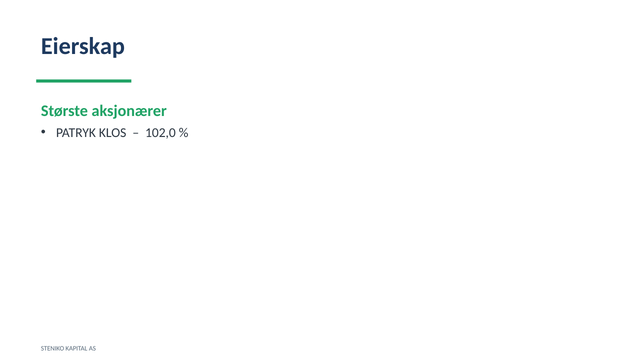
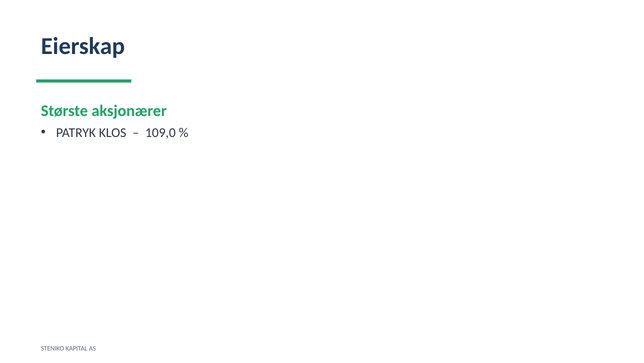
102,0: 102,0 -> 109,0 (160, 132)
